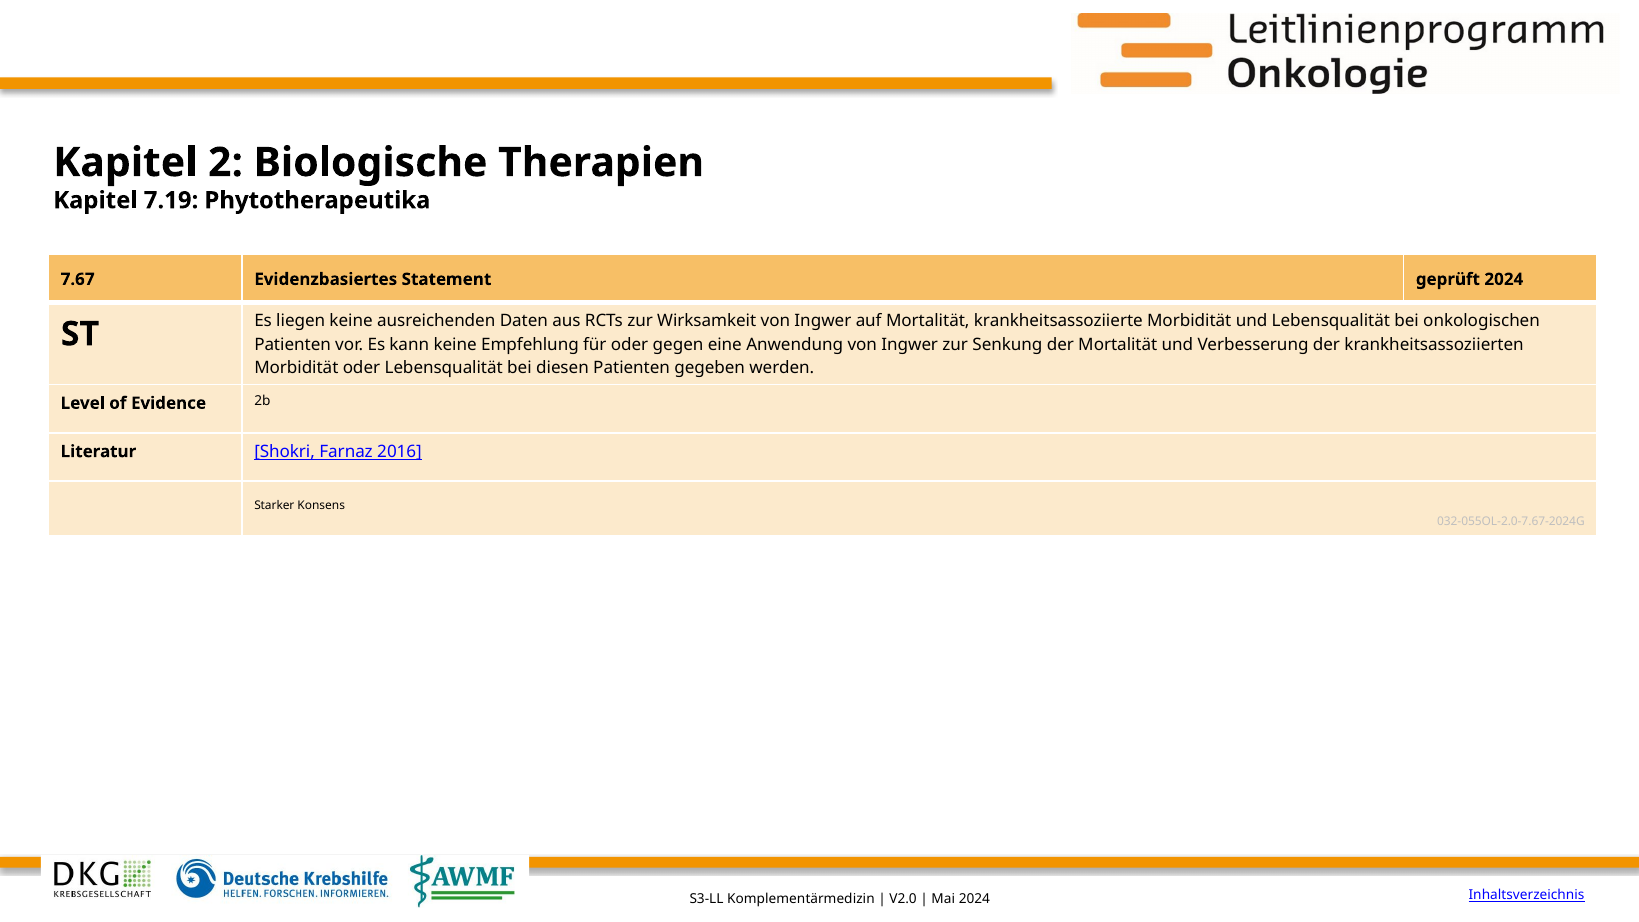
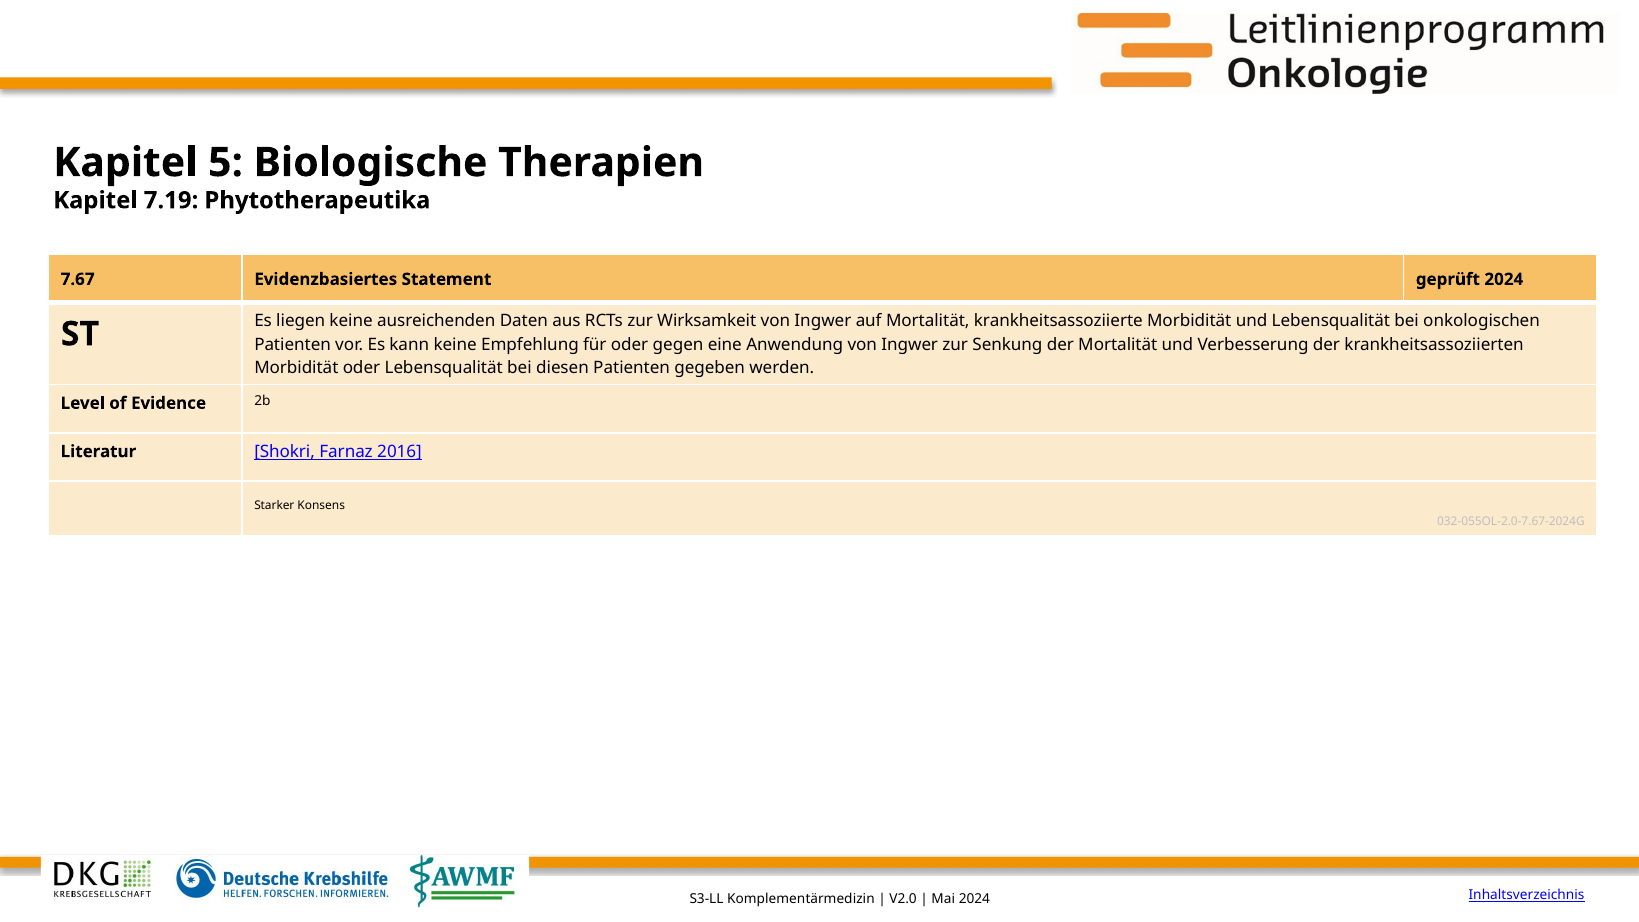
2: 2 -> 5 (226, 163)
